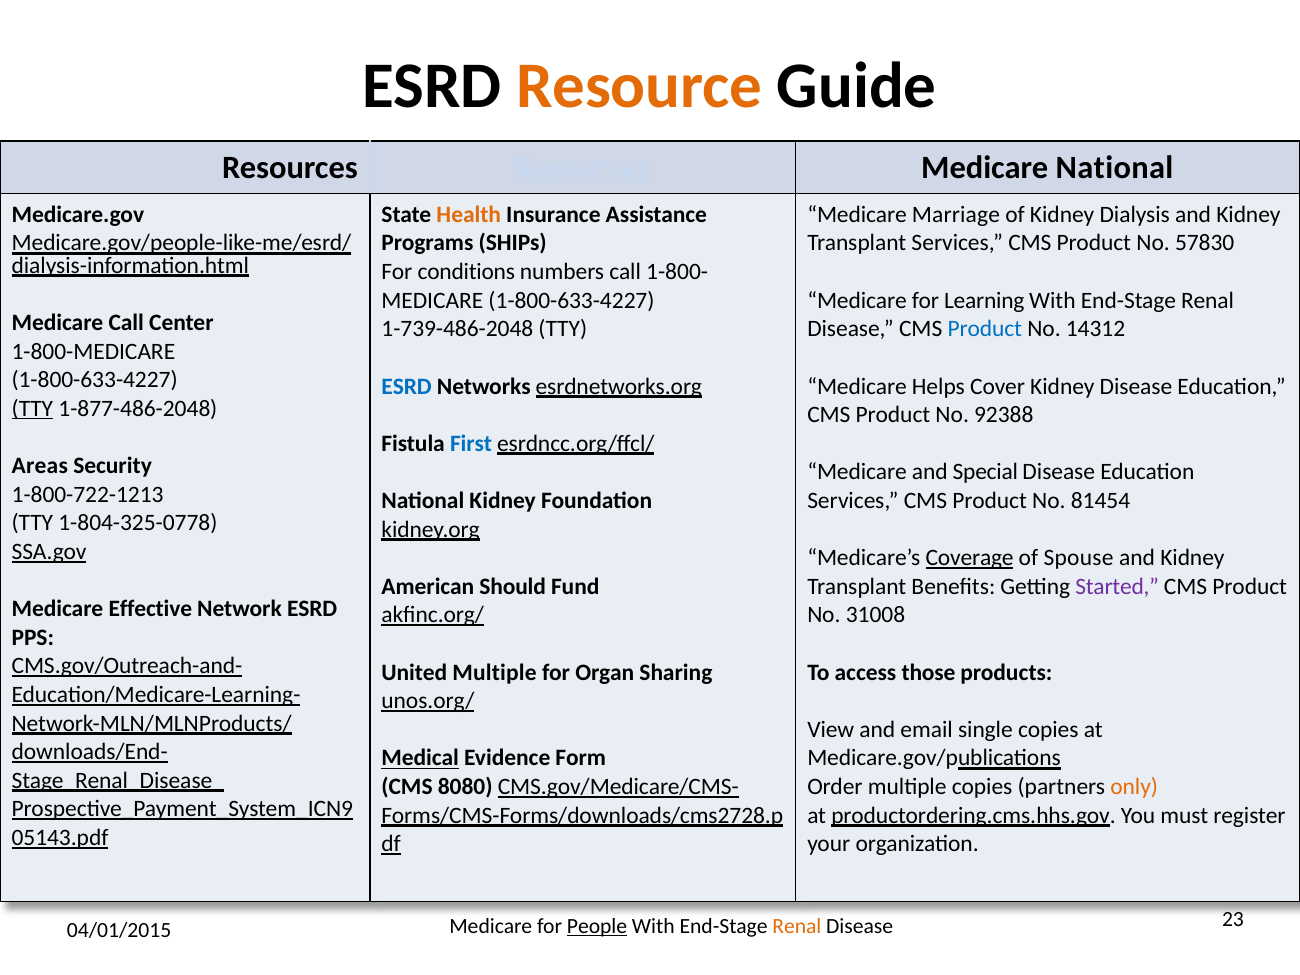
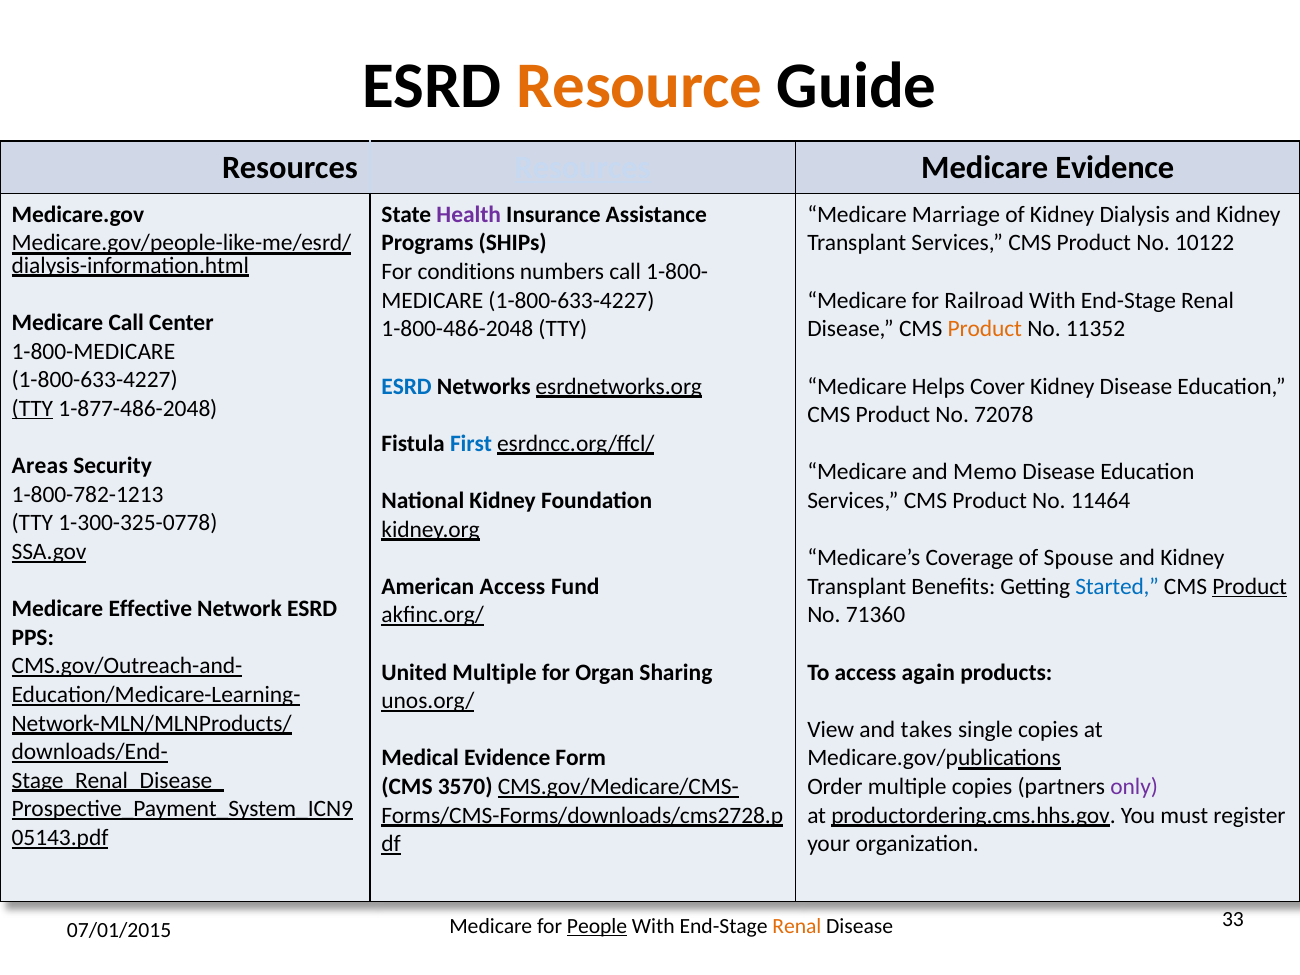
Medicare National: National -> Evidence (1115, 168)
Health colour: orange -> purple (469, 215)
57830: 57830 -> 10122 (1205, 243)
Learning: Learning -> Railroad (984, 300)
1-739-486-2048: 1-739-486-2048 -> 1-800-486-2048 (457, 329)
Product colour: blue -> orange (985, 329)
14312: 14312 -> 11352 (1096, 329)
92388: 92388 -> 72078 (1004, 415)
Special: Special -> Memo (985, 472)
1-800-722-1213: 1-800-722-1213 -> 1-800-782-1213 (88, 494)
81454: 81454 -> 11464 (1101, 501)
1-804-325-0778: 1-804-325-0778 -> 1-300-325-0778 (138, 523)
Coverage underline: present -> none (970, 558)
American Should: Should -> Access (512, 587)
Started colour: purple -> blue (1117, 587)
Product underline: none -> present (1250, 587)
31008: 31008 -> 71360 (876, 615)
those: those -> again (928, 672)
email: email -> takes (926, 730)
Medical underline: present -> none (420, 758)
8080: 8080 -> 3570 (465, 787)
only colour: orange -> purple (1134, 787)
04/01/2015: 04/01/2015 -> 07/01/2015 (119, 931)
23: 23 -> 33 (1233, 919)
